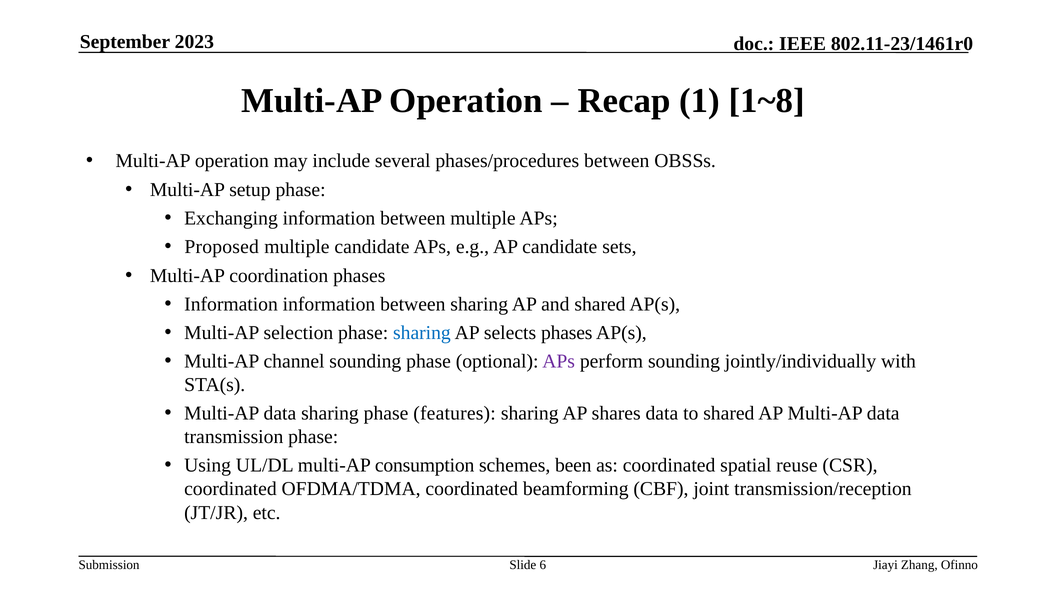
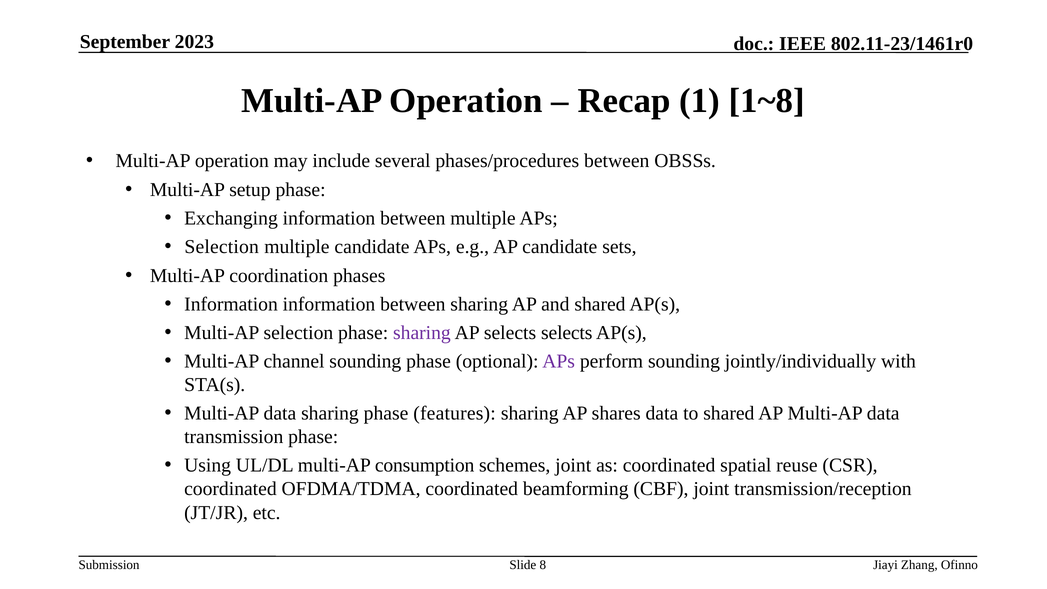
Proposed: Proposed -> Selection (222, 247)
sharing colour: blue -> purple (422, 333)
selects phases: phases -> selects (567, 333)
schemes been: been -> joint (573, 465)
6: 6 -> 8 (543, 565)
